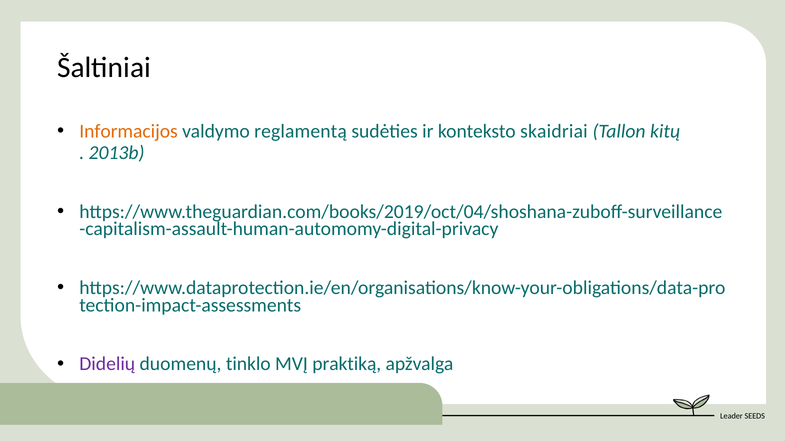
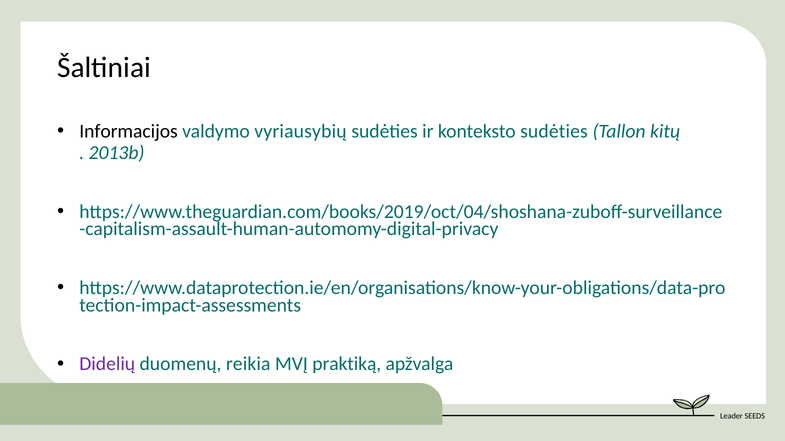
Informacijos colour: orange -> black (129, 131)
reglamentą: reglamentą -> vyriausybių (300, 131)
konteksto skaidriai: skaidriai -> sudėties (554, 131)
tinklo: tinklo -> reikia (248, 364)
